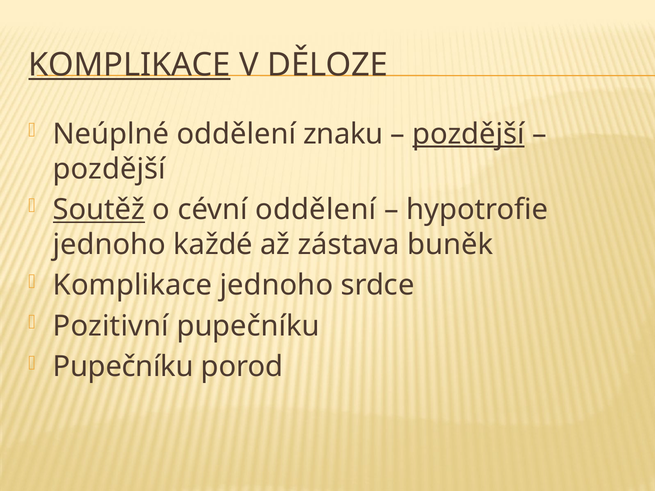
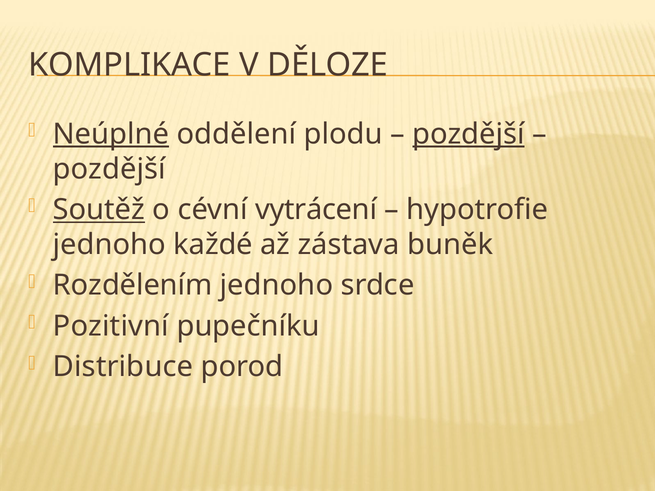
KOMPLIKACE underline: present -> none (129, 65)
Neúplné underline: none -> present (111, 134)
znaku: znaku -> plodu (343, 134)
cévní oddělení: oddělení -> vytrácení (316, 210)
Komplikace: Komplikace -> Rozdělením (133, 285)
Pupečníku: Pupečníku -> Distribuce (123, 367)
